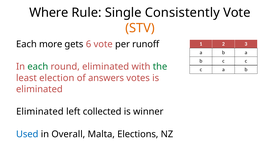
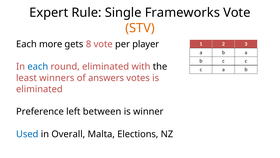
Where: Where -> Expert (49, 13)
Consistently: Consistently -> Frameworks (182, 13)
6: 6 -> 8 (89, 44)
runoff: runoff -> player (146, 44)
each colour: green -> blue (38, 66)
the colour: green -> black (160, 66)
election: election -> winners (57, 78)
Eliminated: Eliminated -> Preference (40, 111)
collected: collected -> between (102, 111)
